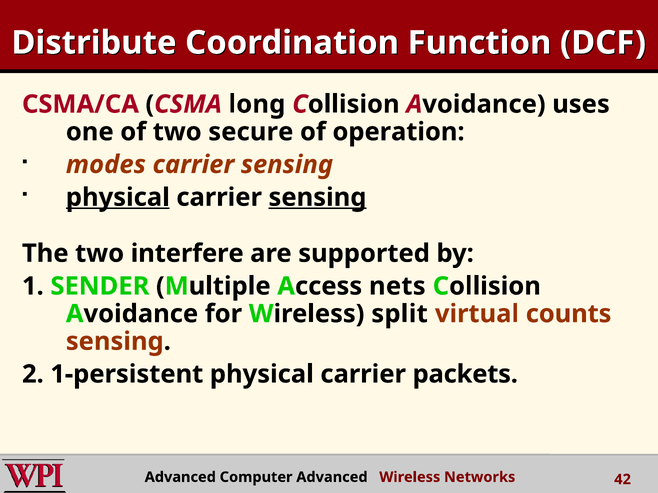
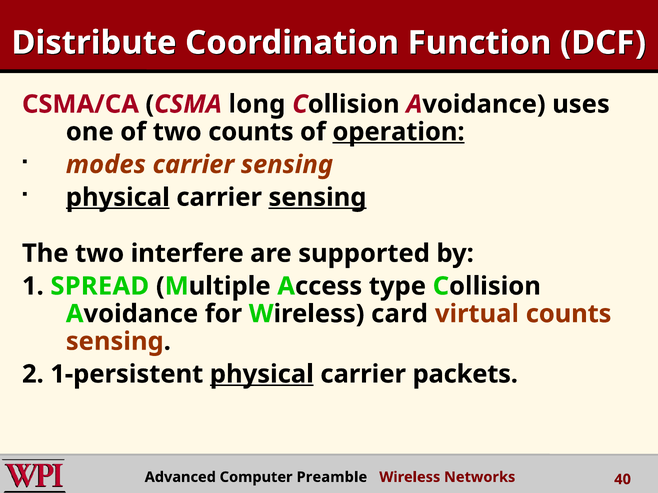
two secure: secure -> counts (251, 132)
operation underline: none -> present (399, 132)
SENDER: SENDER -> SPREAD (100, 286)
nets: nets -> type (397, 286)
split: split -> card (400, 314)
physical underline: none -> present (262, 375)
Computer Advanced: Advanced -> Preamble (332, 478)
42: 42 -> 40 (623, 480)
